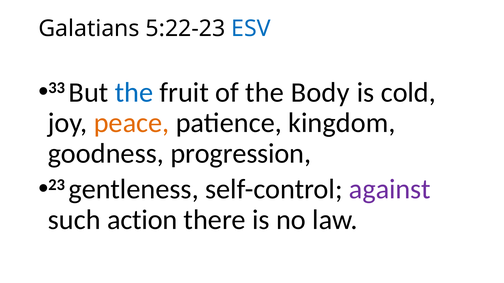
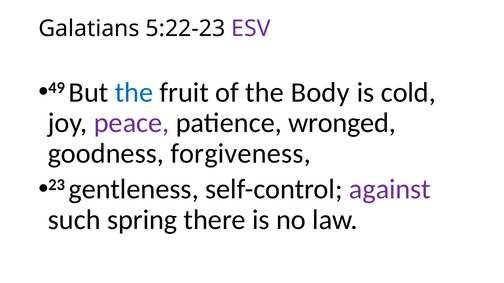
ESV colour: blue -> purple (251, 28)
33: 33 -> 49 (57, 88)
peace colour: orange -> purple (132, 123)
kingdom: kingdom -> wronged (342, 123)
progression: progression -> forgiveness (241, 154)
action: action -> spring (142, 220)
